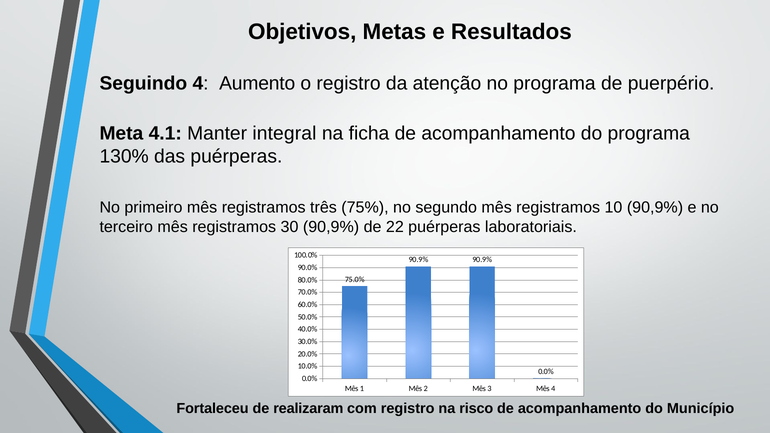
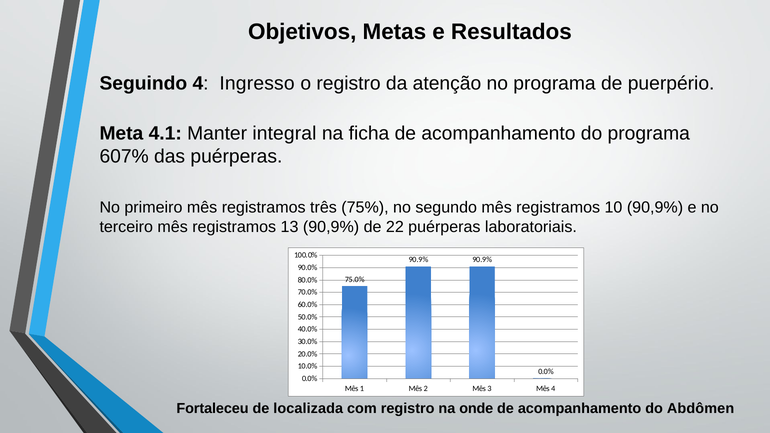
Aumento: Aumento -> Ingresso (257, 83)
130%: 130% -> 607% (124, 156)
30: 30 -> 13 (290, 227)
realizaram: realizaram -> localizada (308, 409)
risco: risco -> onde (476, 409)
Município: Município -> Abdômen (701, 409)
